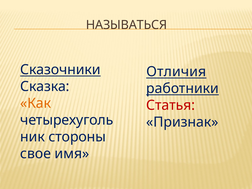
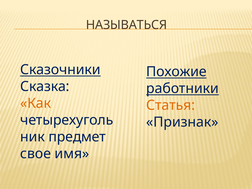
Отличия: Отличия -> Похожие (176, 72)
Статья colour: red -> orange (171, 105)
стороны: стороны -> предмет (77, 137)
